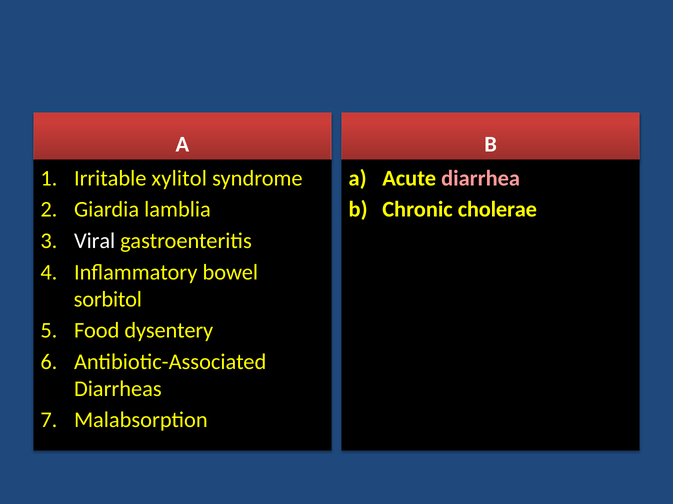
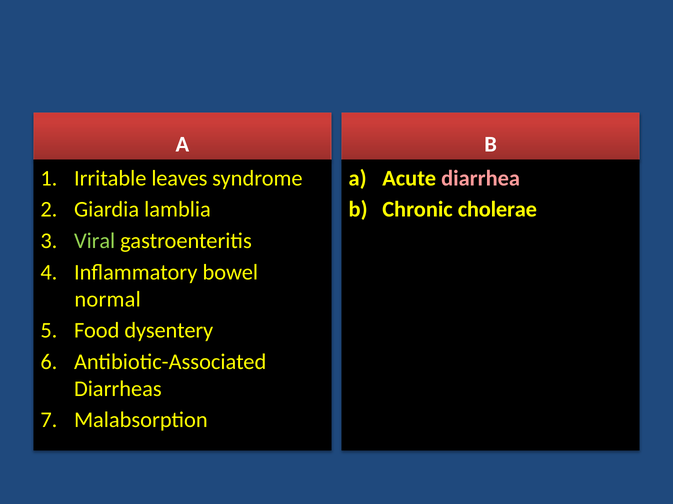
xylitol: xylitol -> leaves (179, 178)
Viral colour: white -> light green (95, 241)
sorbitol: sorbitol -> normal (108, 300)
